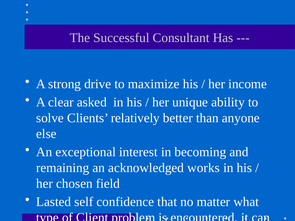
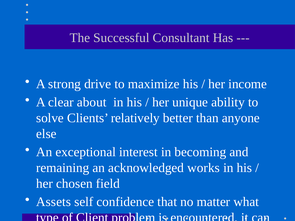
asked: asked -> about (92, 102)
Lasted: Lasted -> Assets (54, 202)
